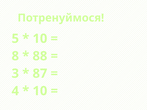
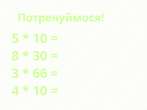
88: 88 -> 30 (40, 56)
87: 87 -> 66 (40, 74)
